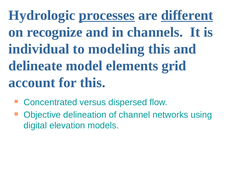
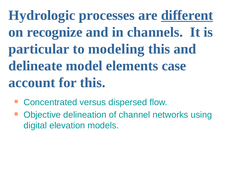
processes underline: present -> none (107, 15)
individual: individual -> particular (39, 49)
grid: grid -> case (174, 66)
